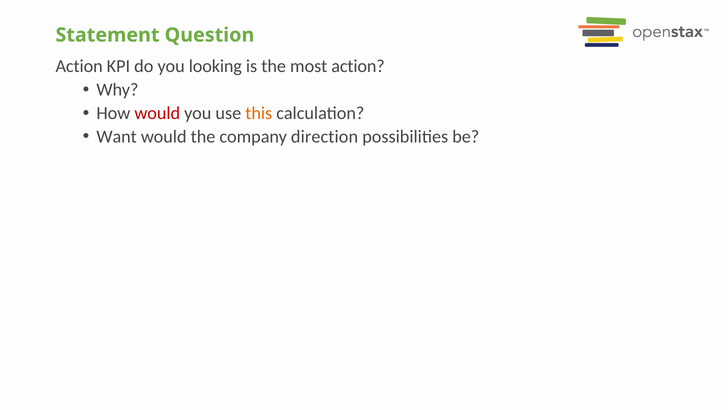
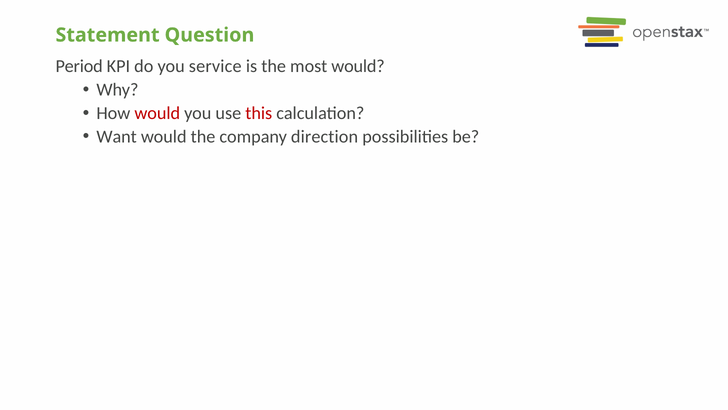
Action: Action -> Period (79, 66)
looking: looking -> service (215, 66)
most action: action -> would (358, 66)
this colour: orange -> red (259, 113)
